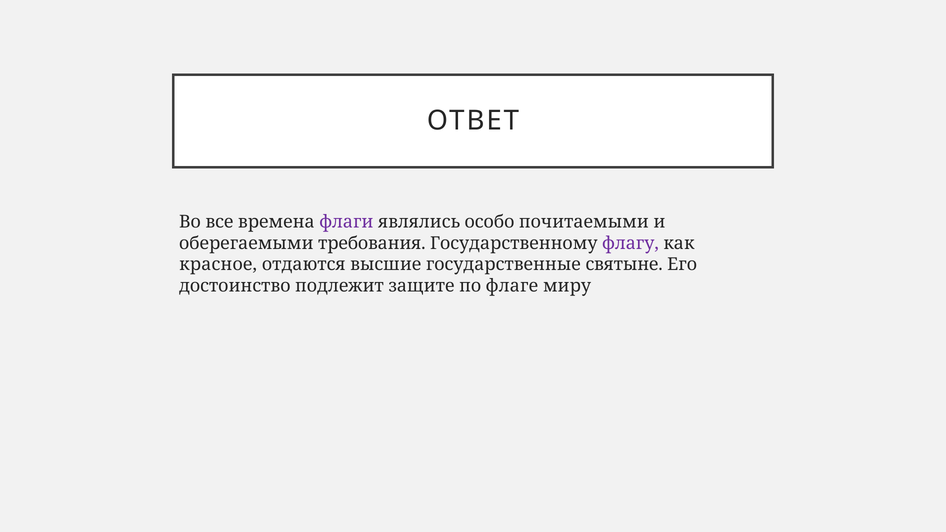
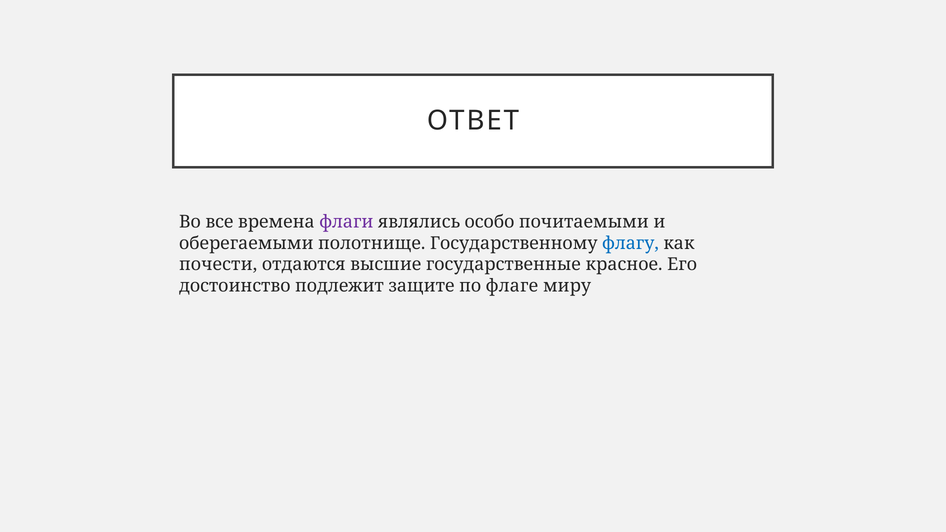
требования: требования -> полотнище (372, 243)
флагу colour: purple -> blue (630, 243)
красное: красное -> почести (218, 265)
святыне: святыне -> красное (624, 265)
